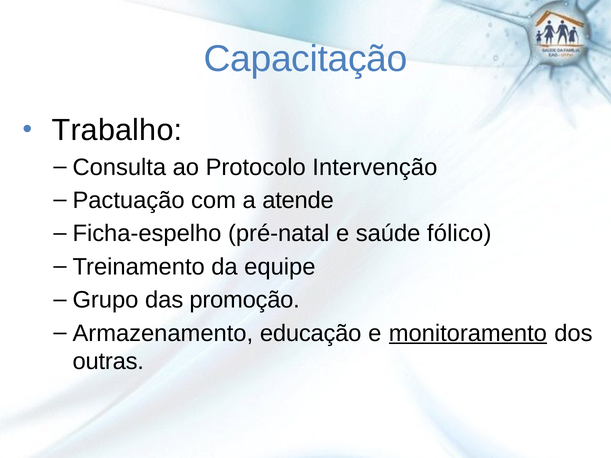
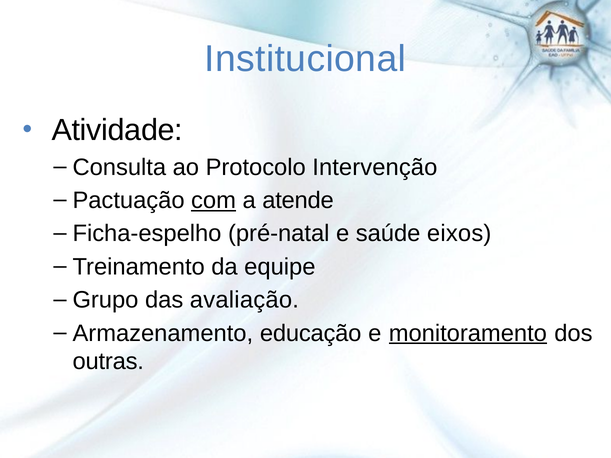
Capacitação: Capacitação -> Institucional (305, 59)
Trabalho: Trabalho -> Atividade (117, 130)
com underline: none -> present (214, 200)
fólico: fólico -> eixos (459, 234)
promoção: promoção -> avaliação (244, 300)
